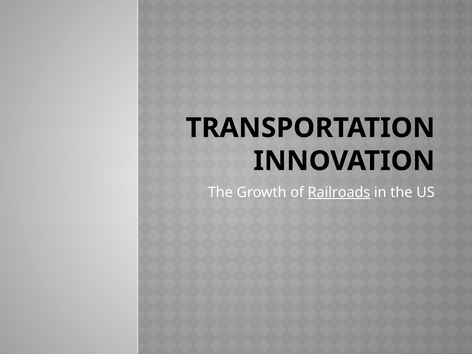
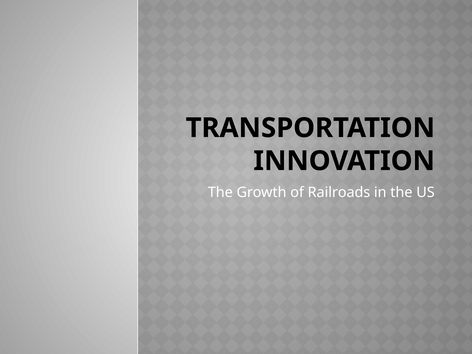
Railroads underline: present -> none (339, 192)
